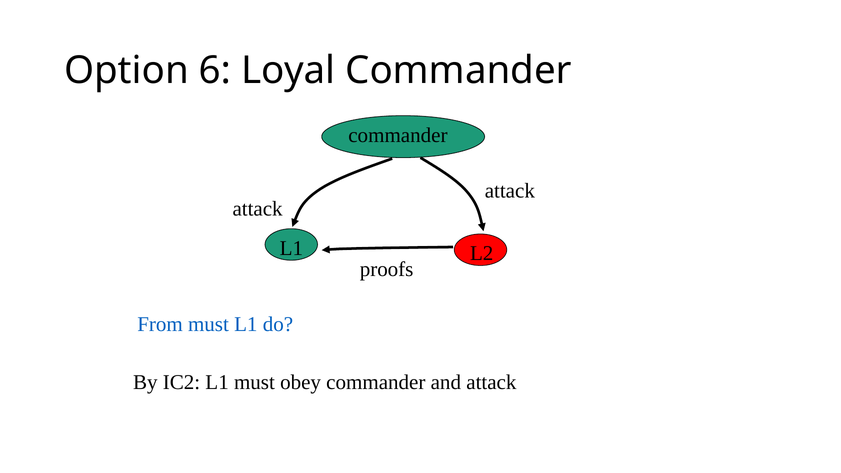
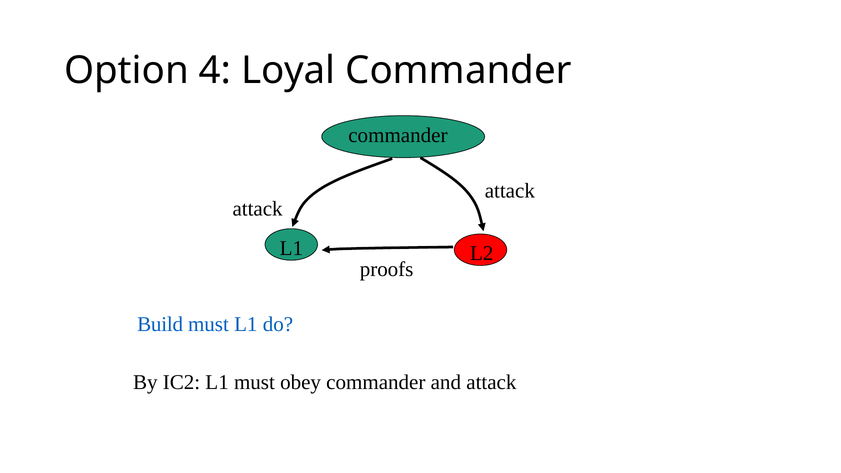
6: 6 -> 4 (215, 71)
From: From -> Build (160, 325)
